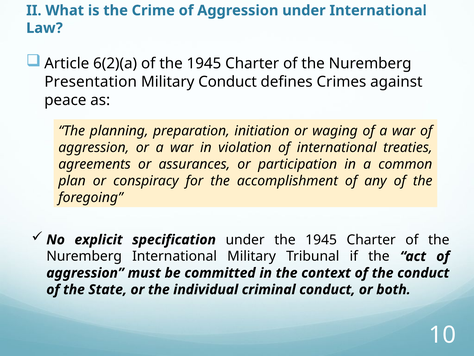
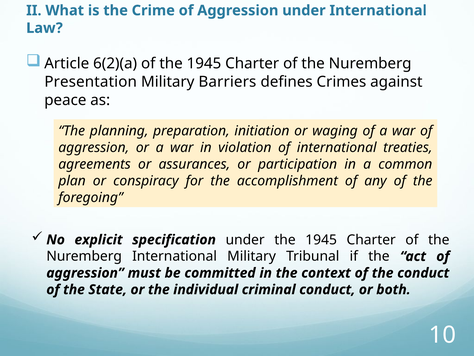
Military Conduct: Conduct -> Barriers (227, 82)
